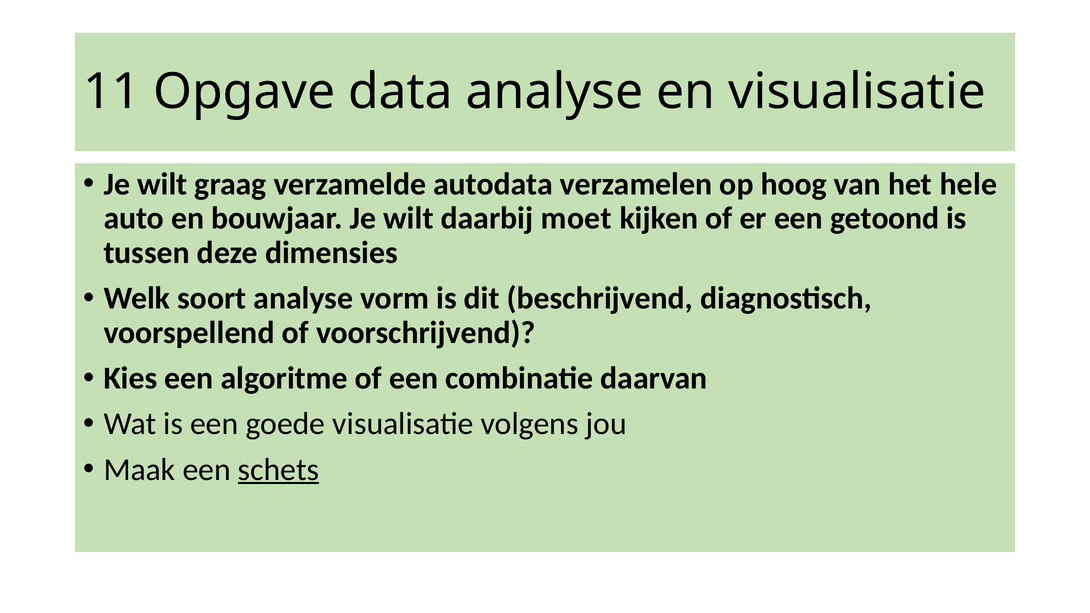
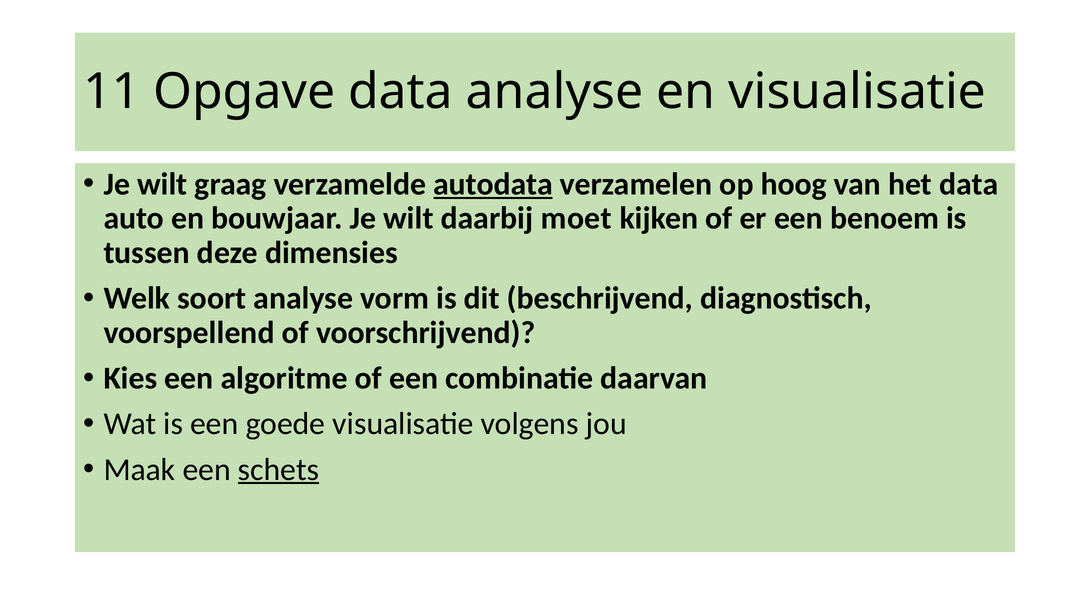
autodata underline: none -> present (493, 184)
het hele: hele -> data (969, 184)
getoond: getoond -> benoem (885, 219)
